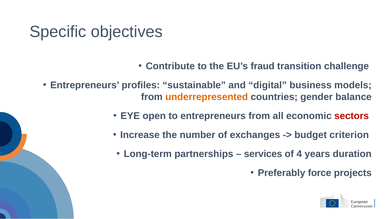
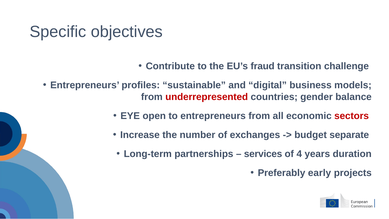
underrepresented colour: orange -> red (207, 97)
criterion: criterion -> separate (349, 135)
force: force -> early (320, 173)
